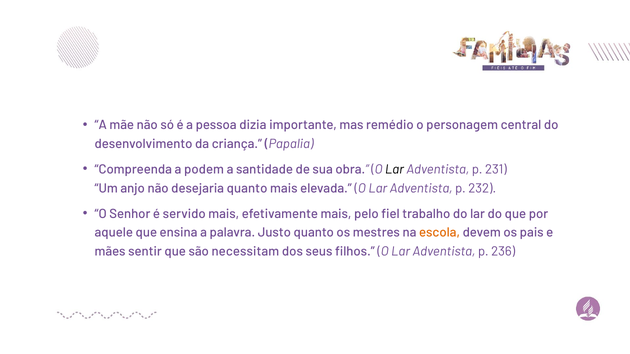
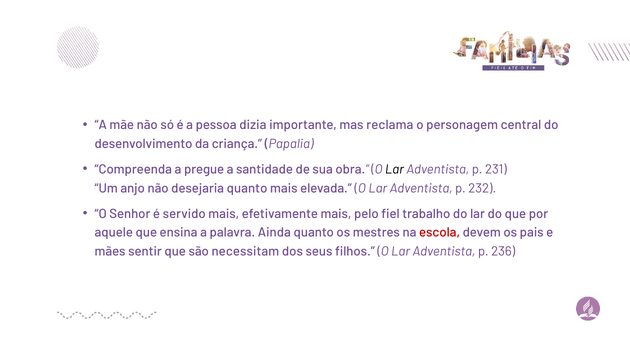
remédio: remédio -> reclama (390, 125)
podem: podem -> pregue (204, 170)
Justo: Justo -> Ainda (274, 233)
escola colour: orange -> red (440, 233)
